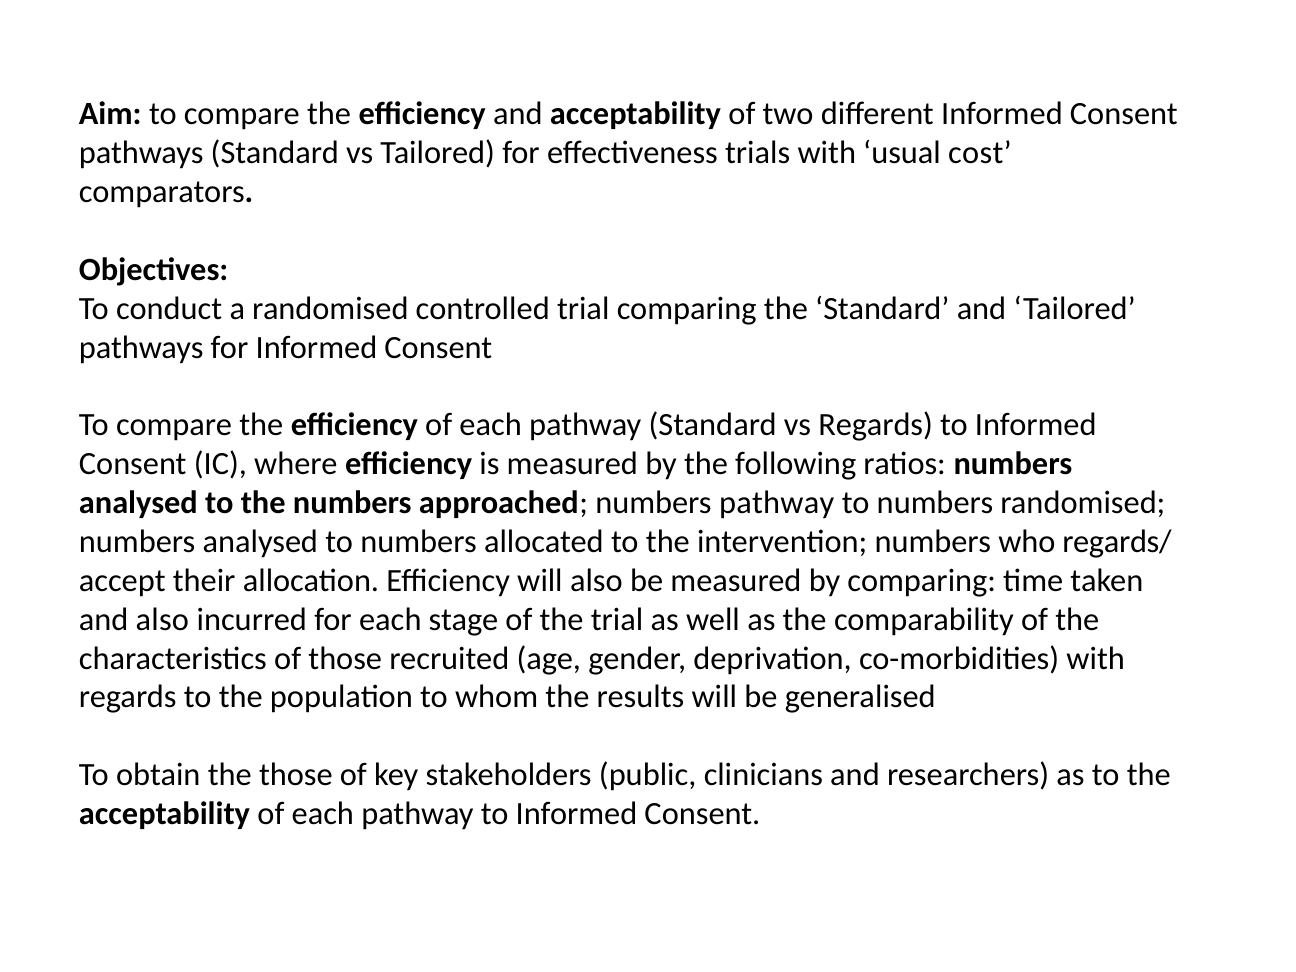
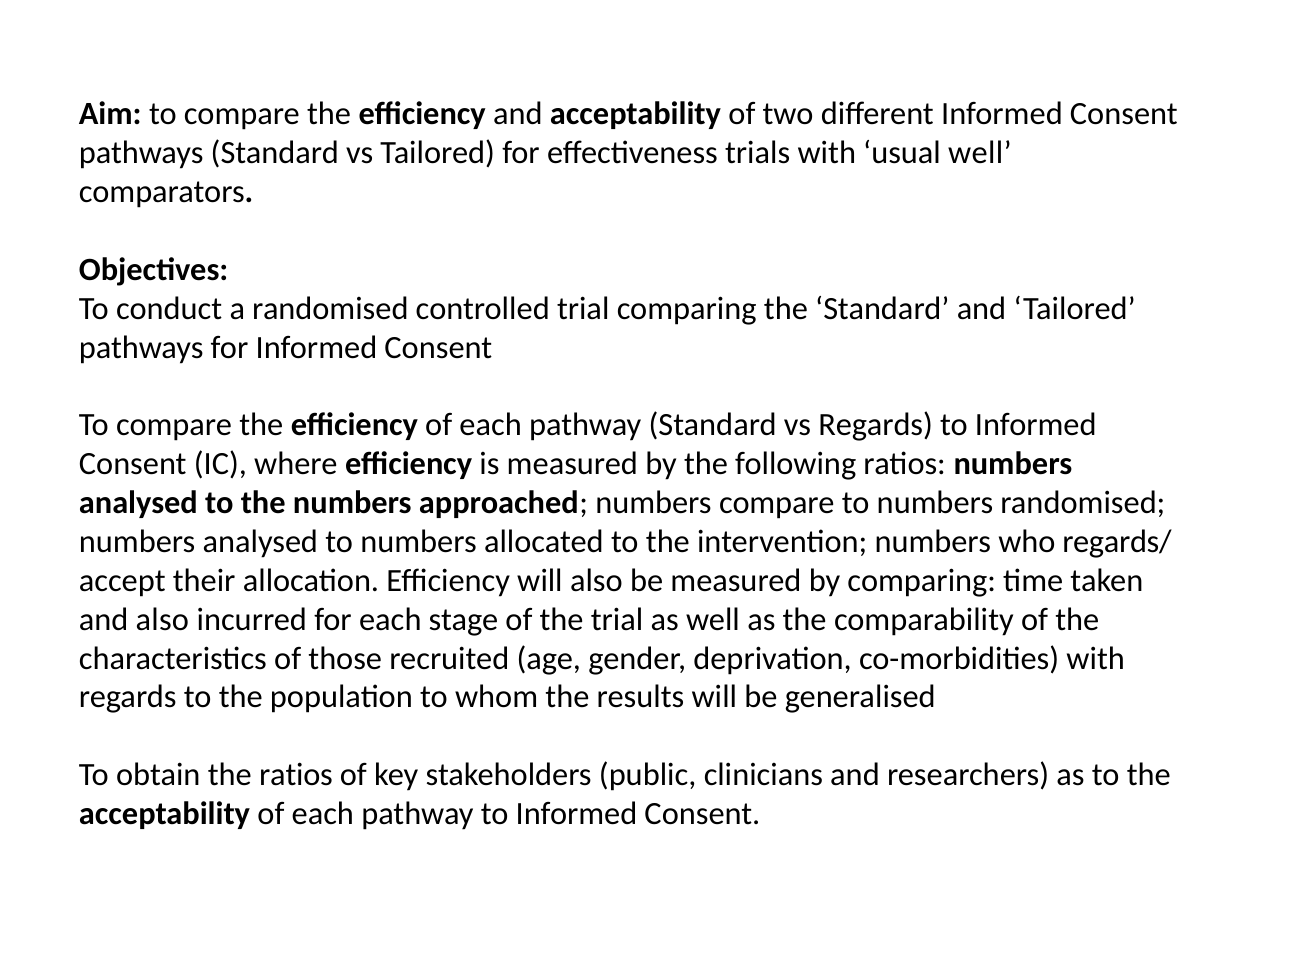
usual cost: cost -> well (980, 153)
numbers pathway: pathway -> compare (777, 503)
the those: those -> ratios (296, 775)
